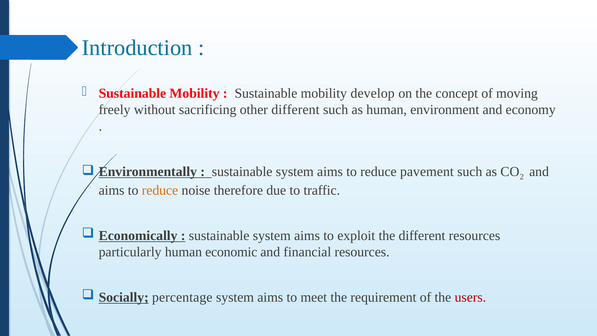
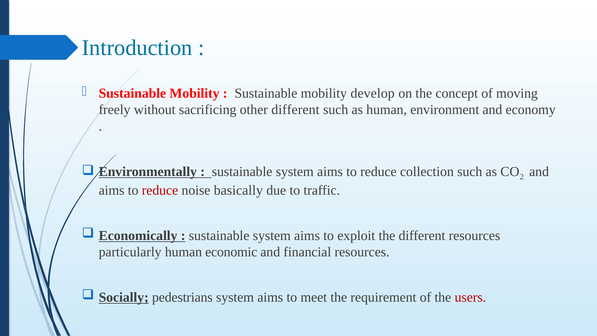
pavement: pavement -> collection (427, 171)
reduce colour: orange -> red (160, 190)
therefore: therefore -> basically (238, 190)
percentage: percentage -> pedestrians (182, 297)
